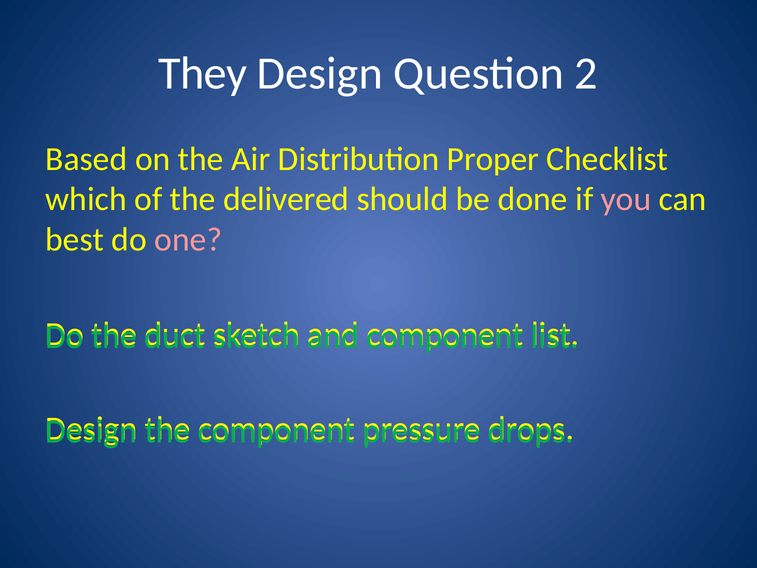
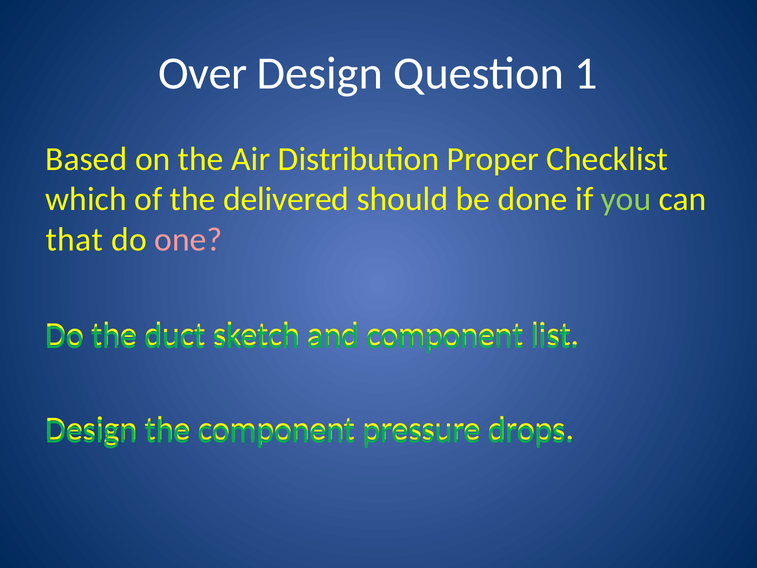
They: They -> Over (203, 73)
2: 2 -> 1 (586, 73)
you colour: pink -> light green (626, 199)
best: best -> that (74, 240)
